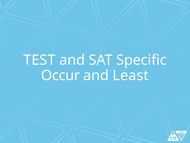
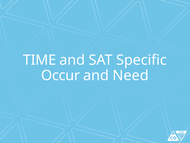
TEST: TEST -> TIME (40, 60)
Least: Least -> Need (131, 75)
